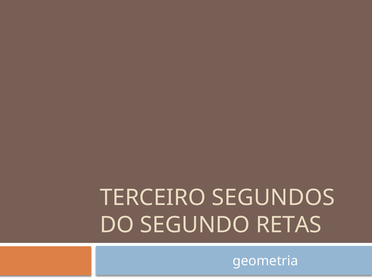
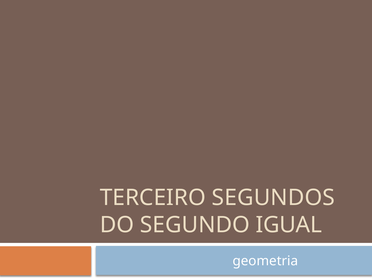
RETAS: RETAS -> IGUAL (289, 225)
